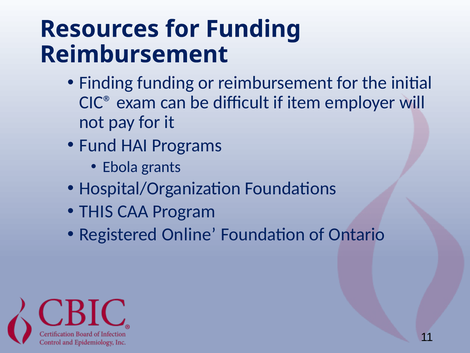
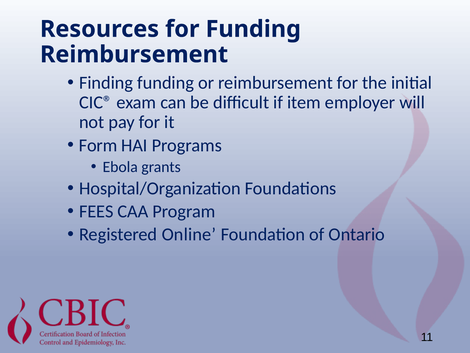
Fund: Fund -> Form (98, 145)
THIS: THIS -> FEES (96, 211)
